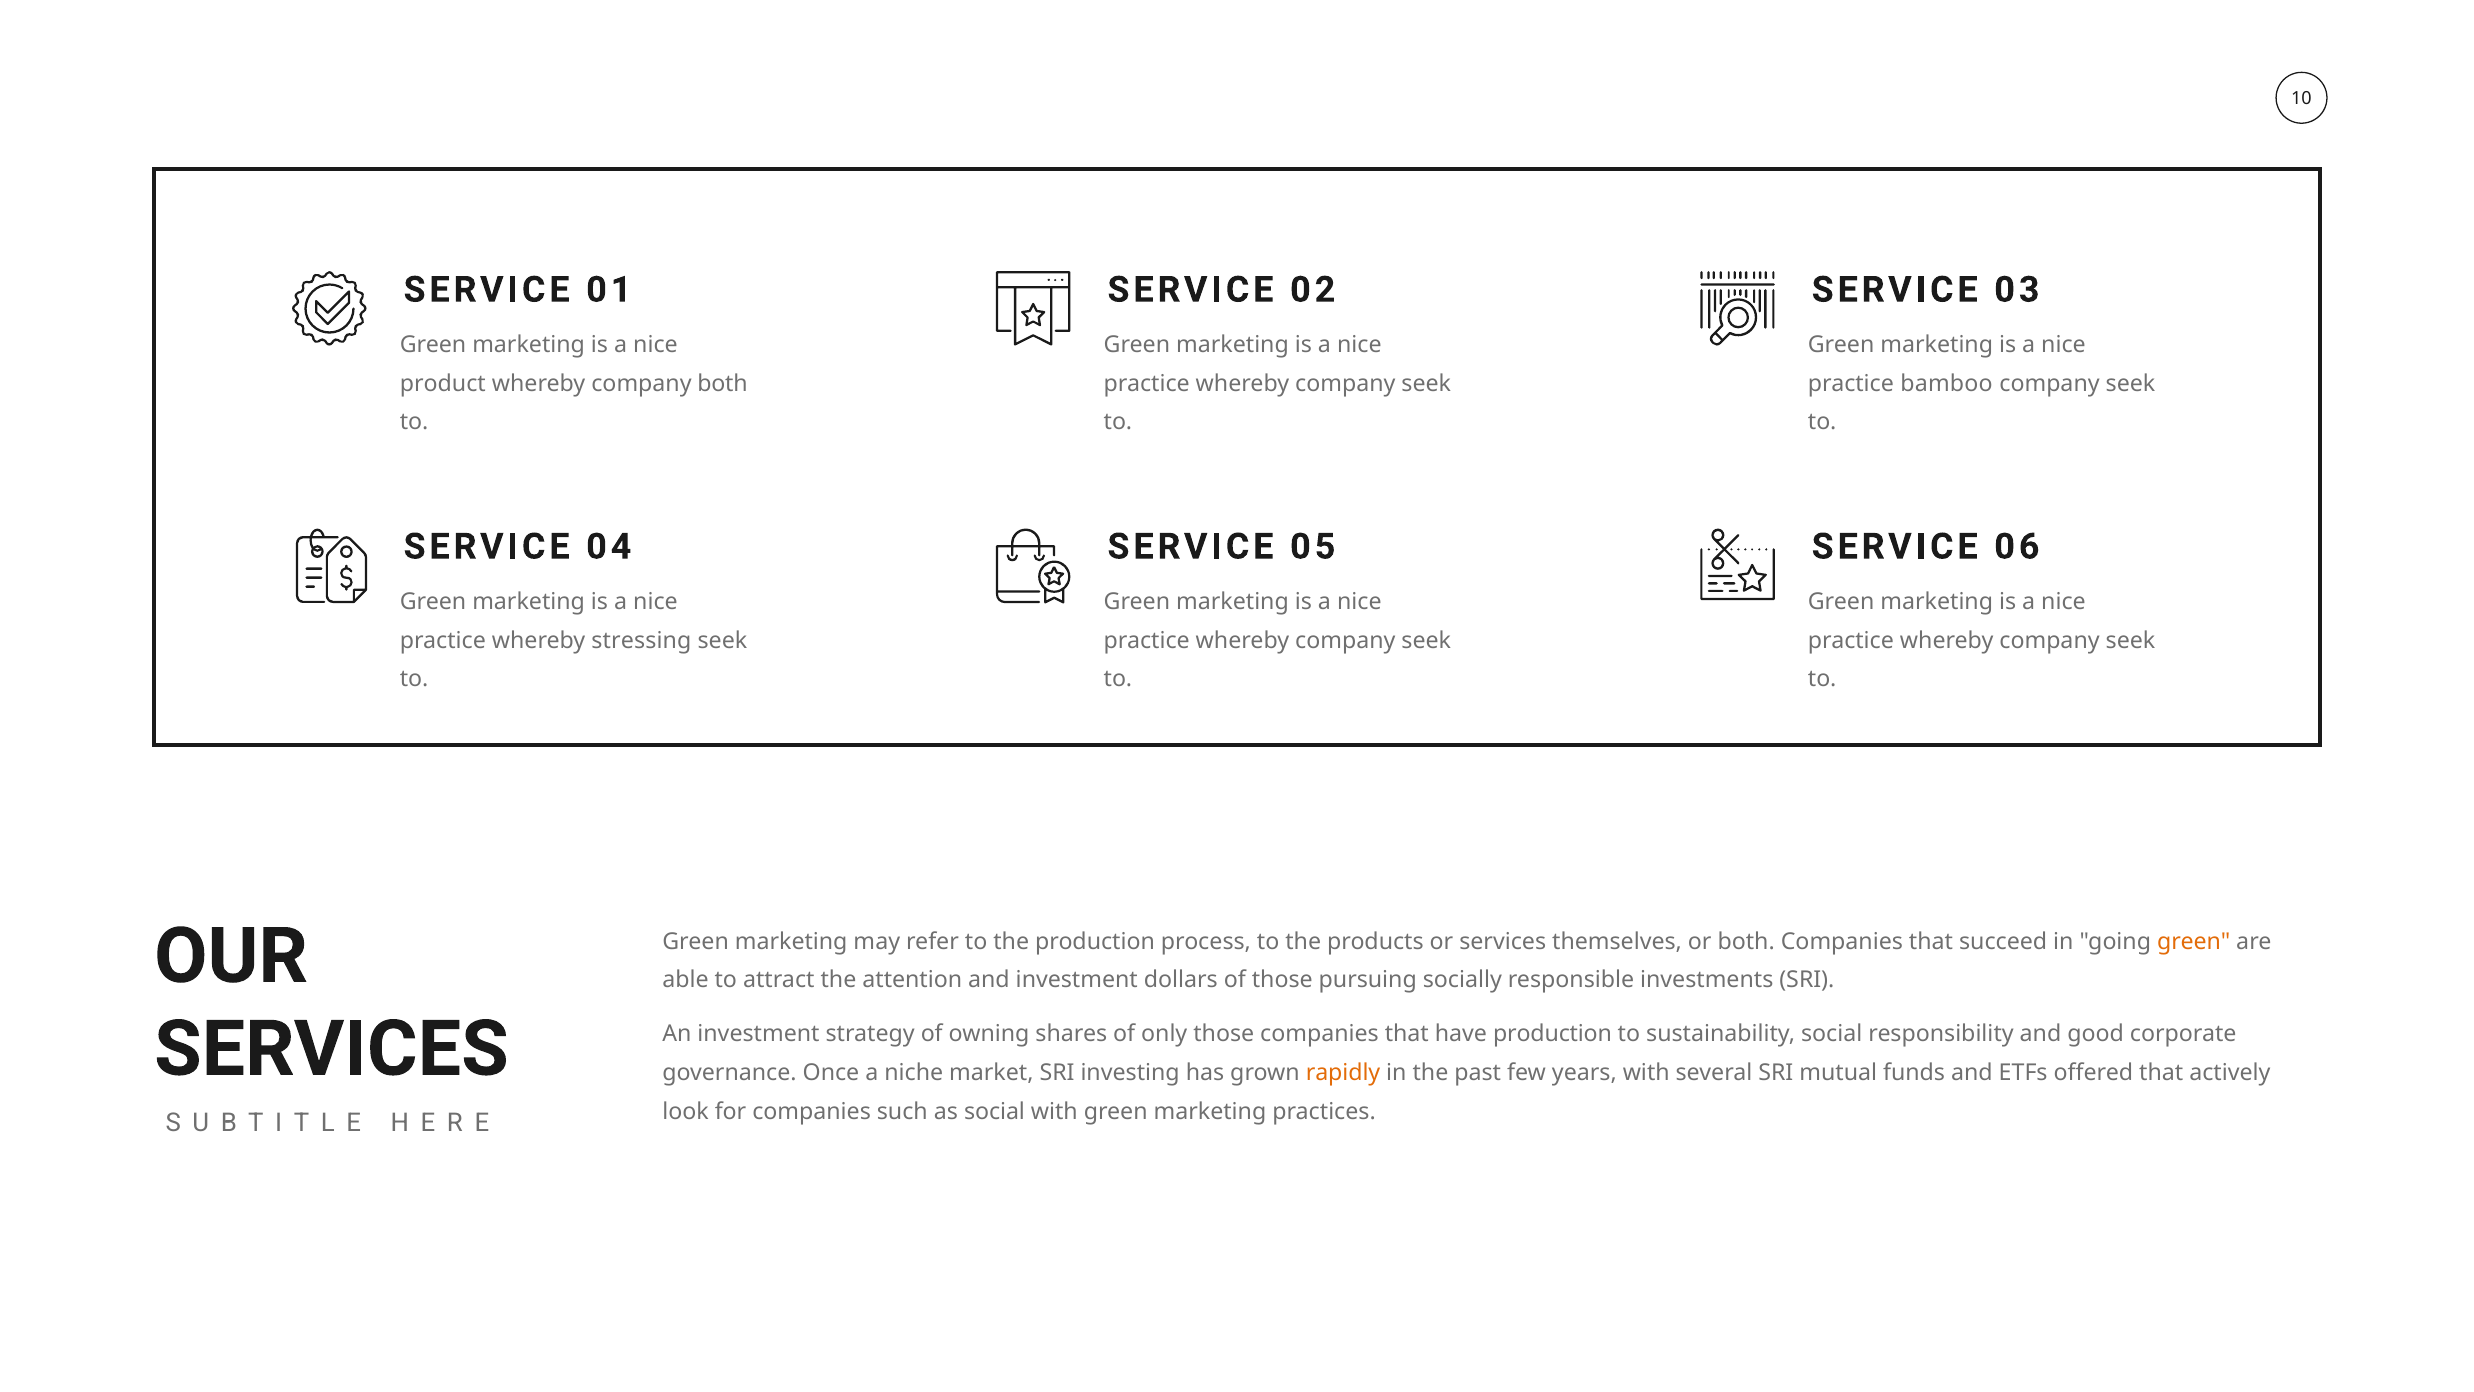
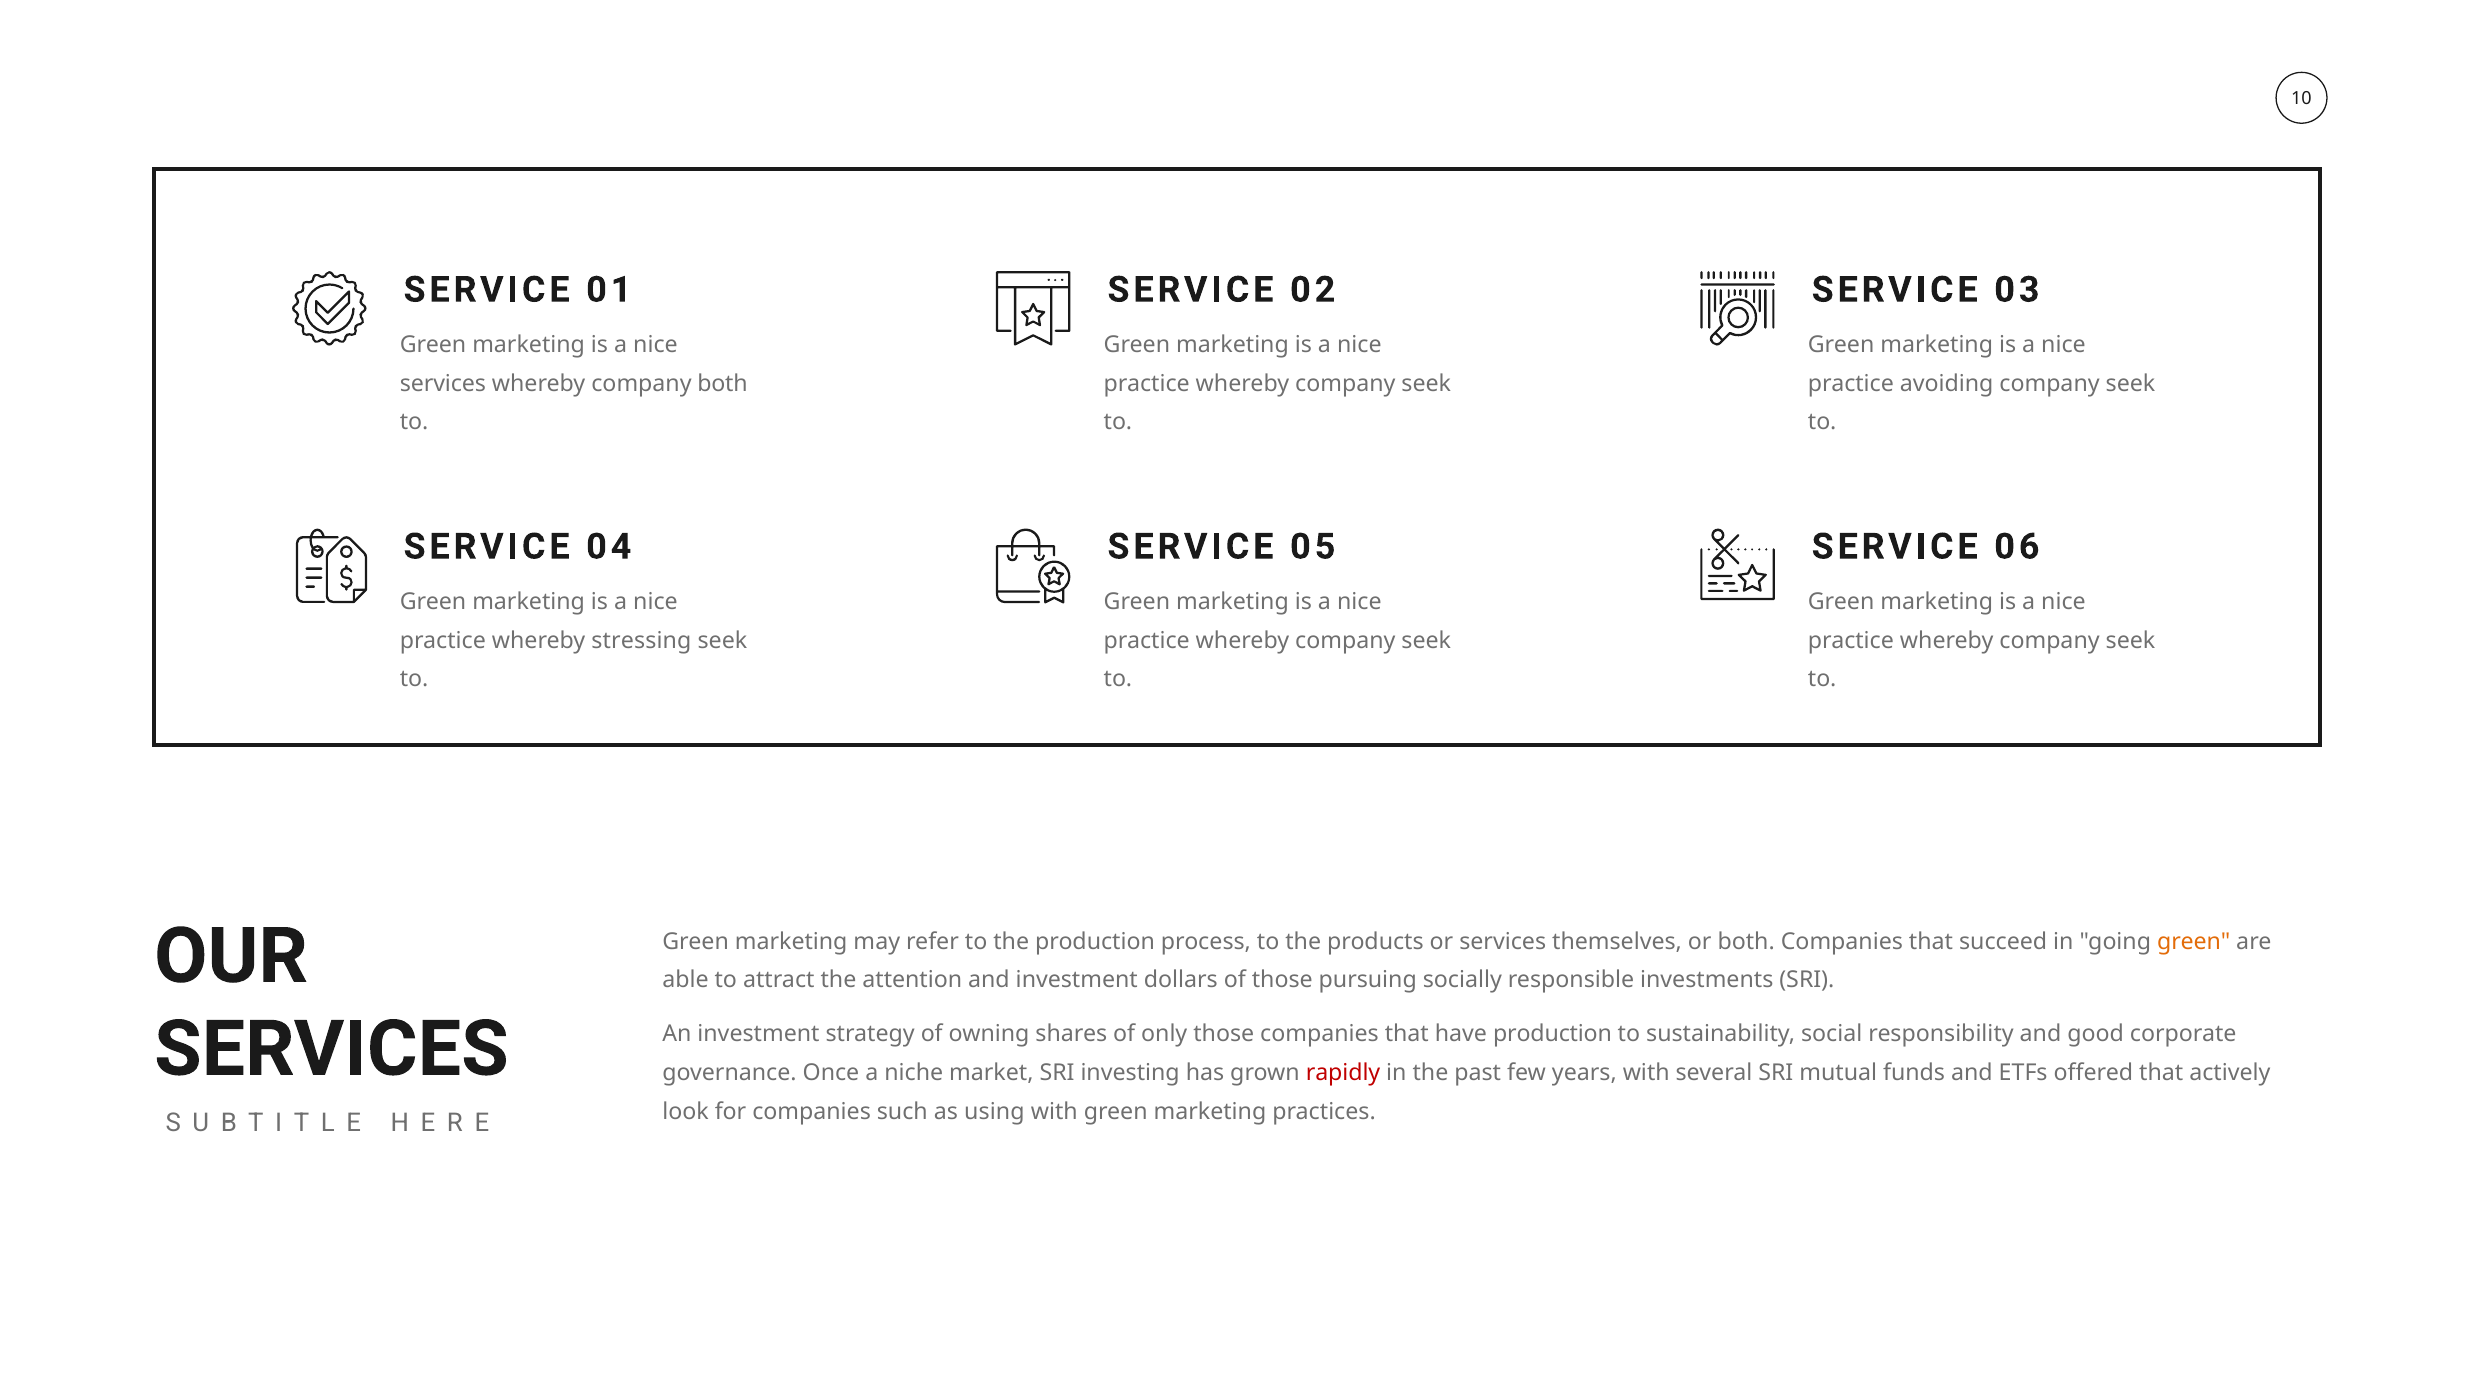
product: product -> services (443, 384)
bamboo: bamboo -> avoiding (1947, 384)
rapidly colour: orange -> red (1343, 1073)
as social: social -> using (994, 1112)
